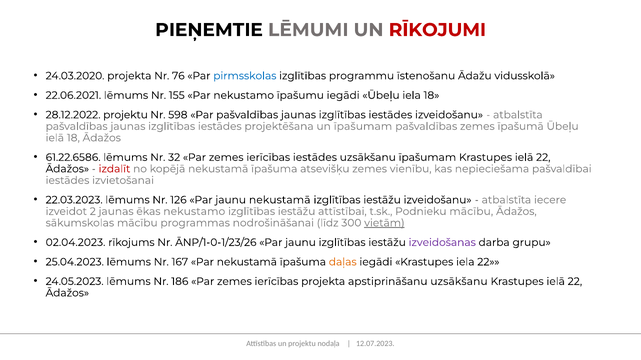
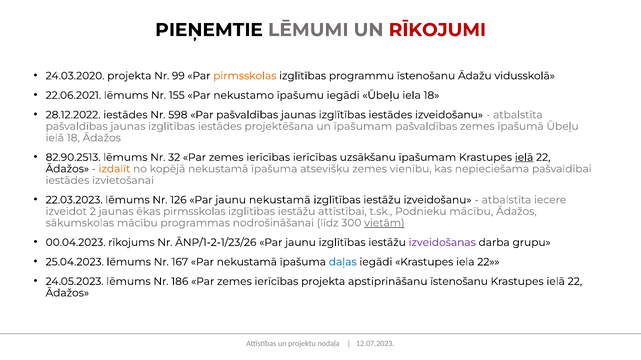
76: 76 -> 99 (178, 76)
pirmsskolas colour: blue -> orange (245, 76)
28.12.2022 projektu: projektu -> iestādes (125, 115)
61.22.6586: 61.22.6586 -> 82.90.2513 (73, 158)
ierīcības iestādes: iestādes -> ierīcības (315, 158)
ielā underline: none -> present (524, 158)
izdalīt colour: red -> orange (114, 169)
ēkas nekustamo: nekustamo -> pirmsskolas (194, 212)
02.04.2023: 02.04.2023 -> 00.04.2023 (76, 243)
ĀNP/1-0-1/23/26: ĀNP/1-0-1/23/26 -> ĀNP/1-2-1/23/26 (216, 243)
daļas colour: orange -> blue (343, 262)
apstiprināšanu uzsākšanu: uzsākšanu -> īstenošanu (459, 282)
